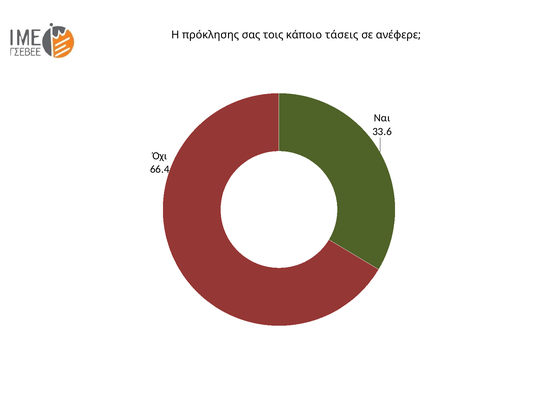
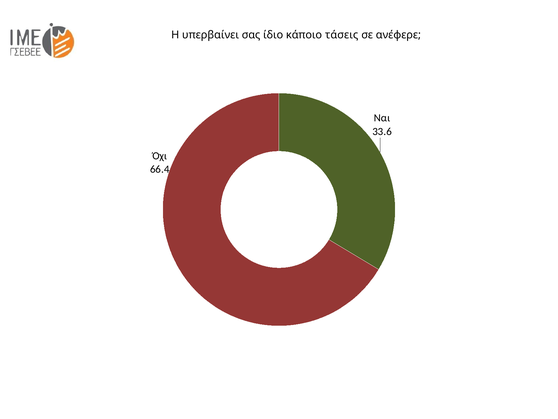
πρόκλησης: πρόκλησης -> υπερβαίνει (211, 35)
τοις: τοις -> ίδιο (273, 35)
